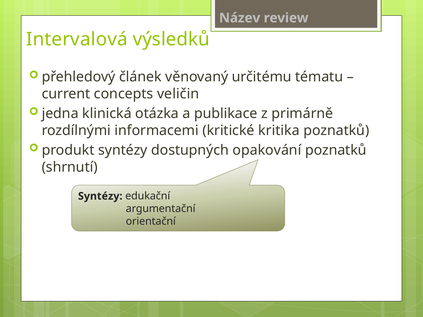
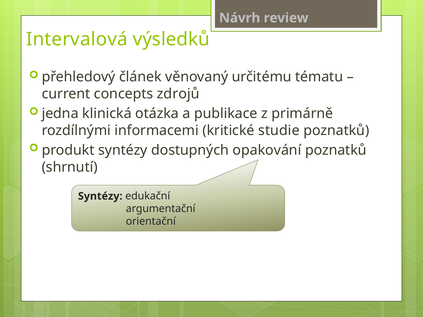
Název: Název -> Návrh (240, 18)
veličin: veličin -> zdrojů (178, 94)
kritika: kritika -> studie (279, 131)
